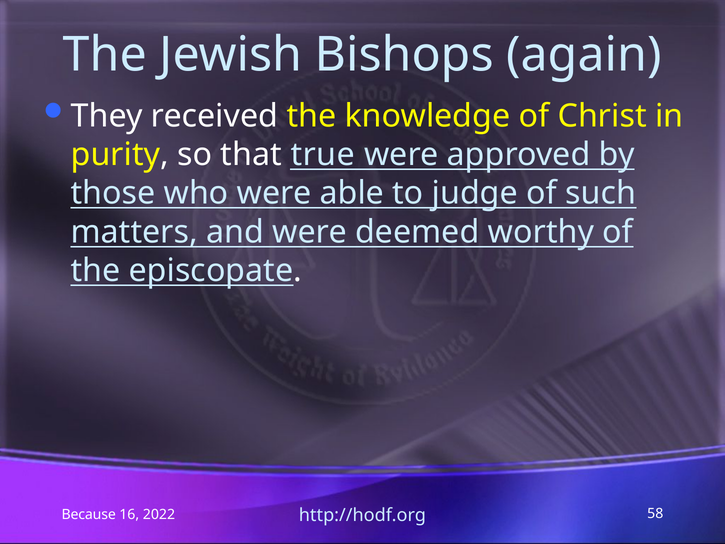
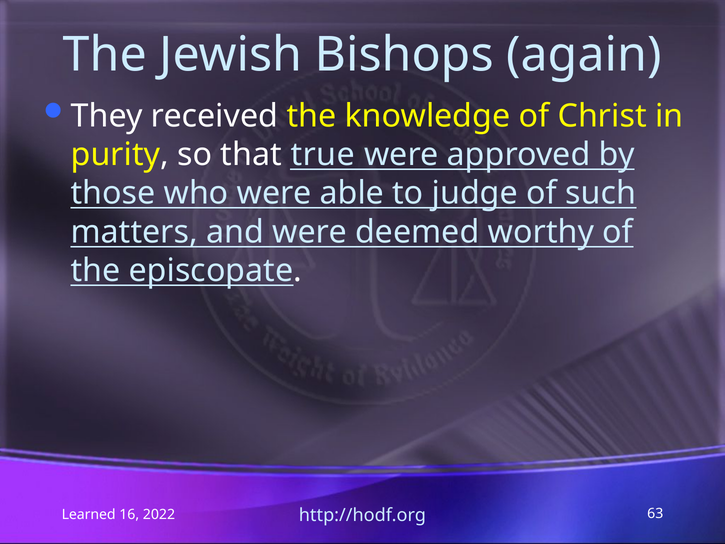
Because: Because -> Learned (89, 515)
58: 58 -> 63 (655, 513)
